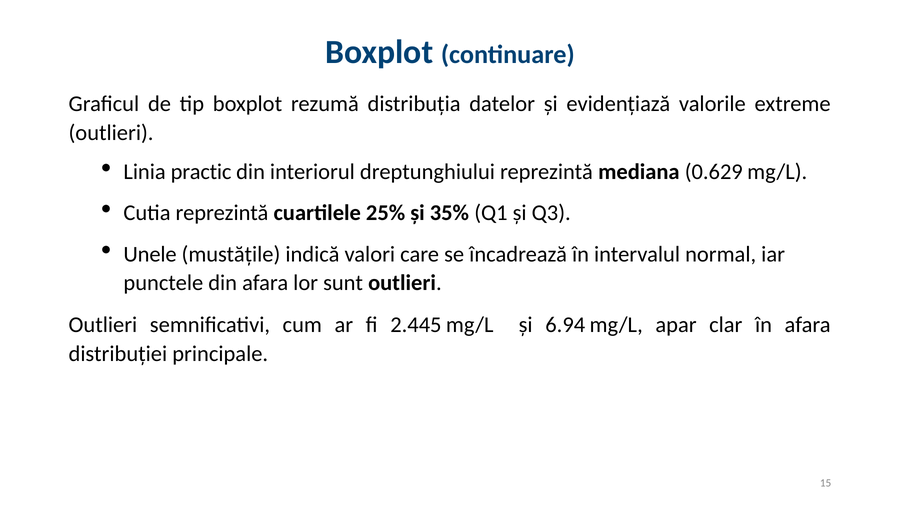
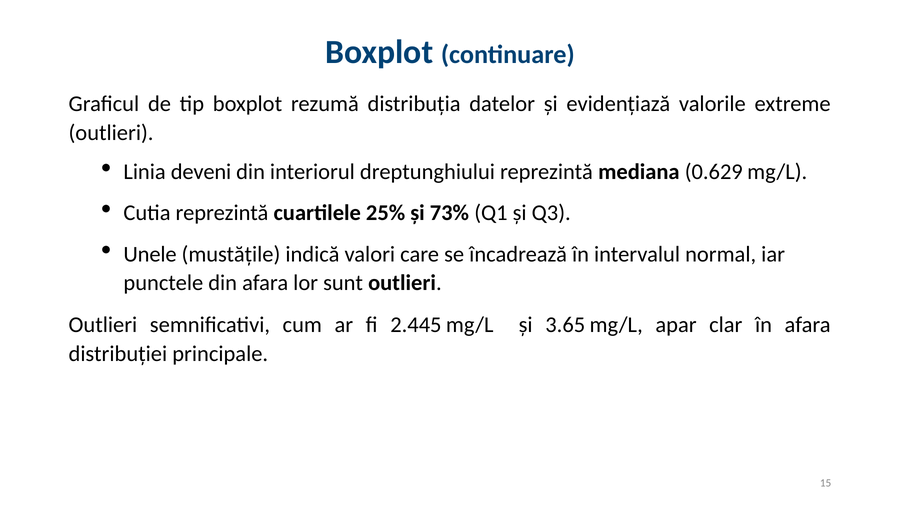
practic: practic -> deveni (201, 172)
35%: 35% -> 73% (449, 213)
6.94: 6.94 -> 3.65 (565, 325)
